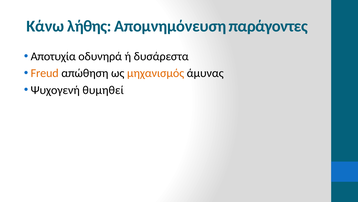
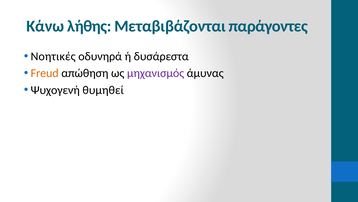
Απομνημόνευση: Απομνημόνευση -> Μεταβιβάζονται (170, 26)
Αποτυχία: Αποτυχία -> Νοητικές (53, 56)
μηχανισμός colour: orange -> purple (156, 73)
